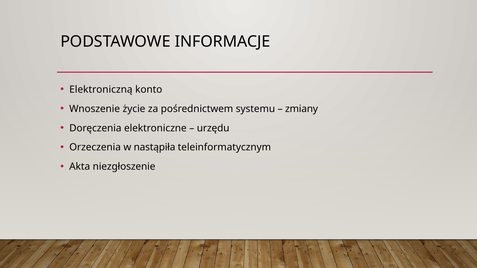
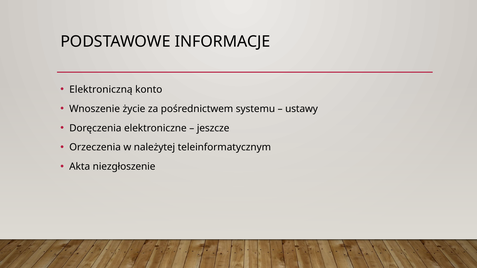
zmiany: zmiany -> ustawy (302, 109)
urzędu: urzędu -> jeszcze (213, 128)
nastąpiła: nastąpiła -> należytej (154, 148)
